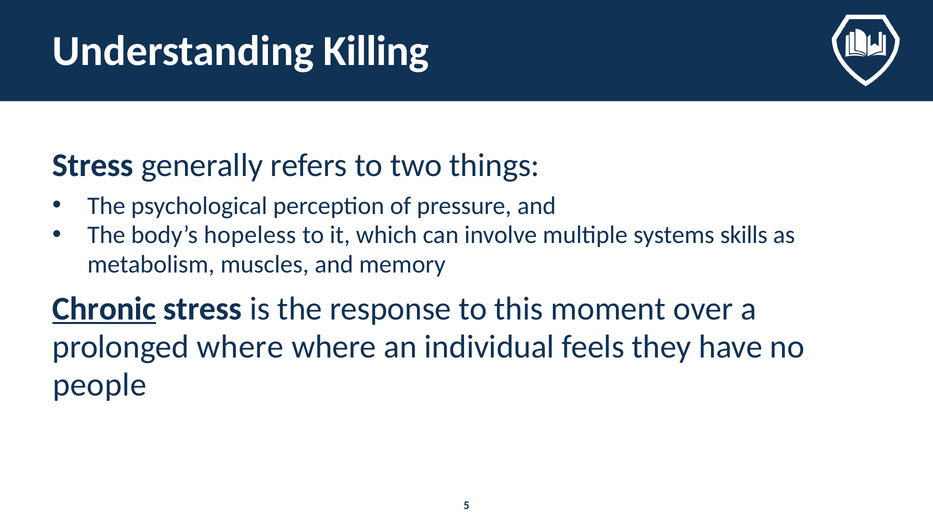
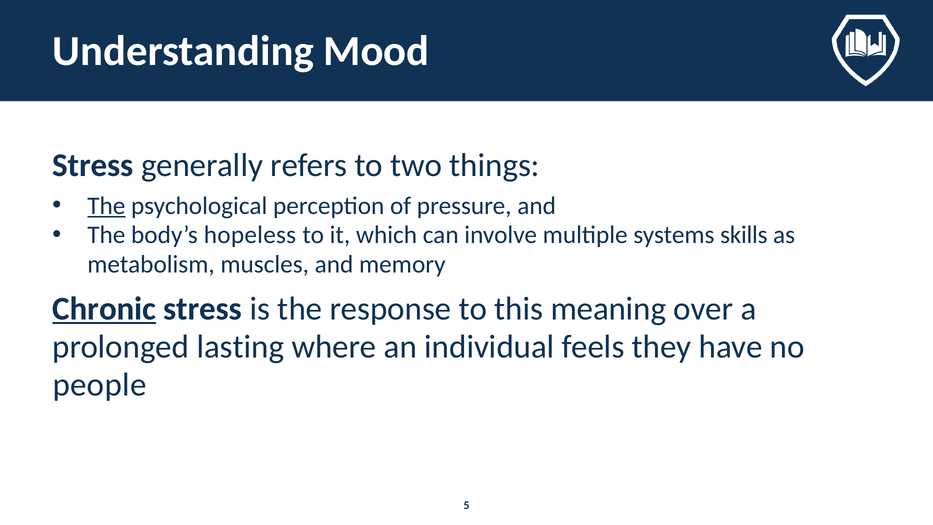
Killing: Killing -> Mood (376, 51)
The underline: none -> present (106, 206)
moment: moment -> meaning (608, 309)
prolonged where: where -> lasting (240, 347)
